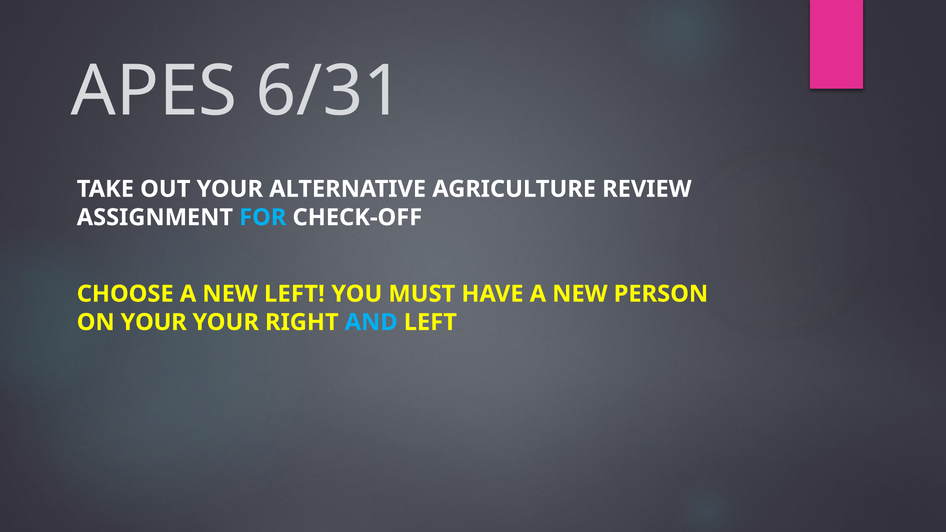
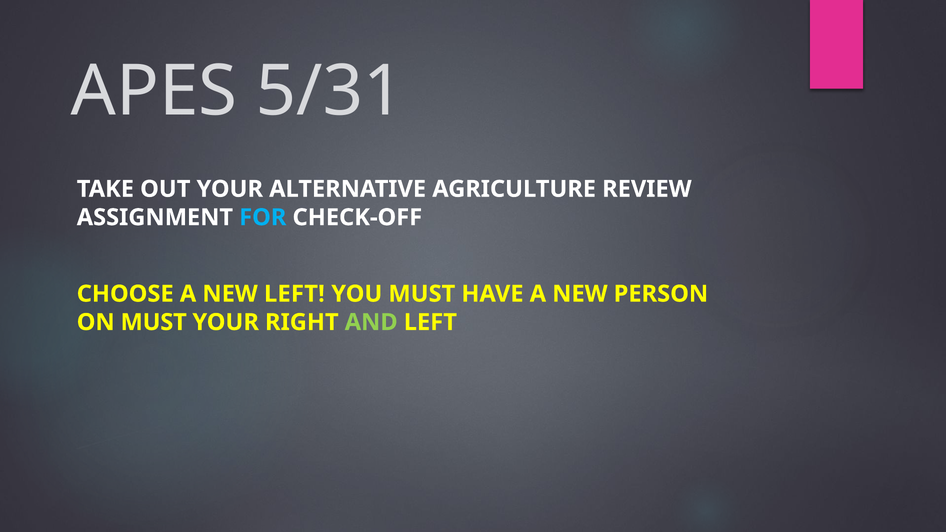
6/31: 6/31 -> 5/31 (330, 92)
ON YOUR: YOUR -> MUST (154, 322)
AND colour: light blue -> light green (371, 322)
